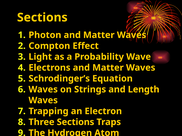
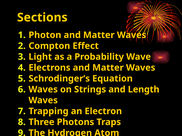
Three Sections: Sections -> Photons (75, 122)
